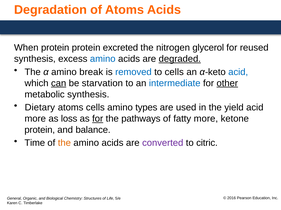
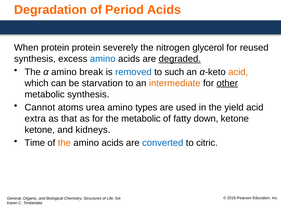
of Atoms: Atoms -> Period (125, 10)
excreted: excreted -> severely (120, 48)
to cells: cells -> such (174, 72)
acid colour: blue -> orange (238, 72)
can underline: present -> none (59, 83)
intermediate colour: blue -> orange (175, 83)
Dietary: Dietary -> Cannot (40, 108)
atoms cells: cells -> urea (95, 108)
more: more -> extra (35, 119)
loss: loss -> that (69, 119)
for underline: present -> none (98, 119)
the pathways: pathways -> metabolic (141, 119)
fatty more: more -> down (206, 119)
protein: protein -> ketone (40, 130)
balance: balance -> kidneys (93, 130)
converted colour: purple -> blue (163, 143)
